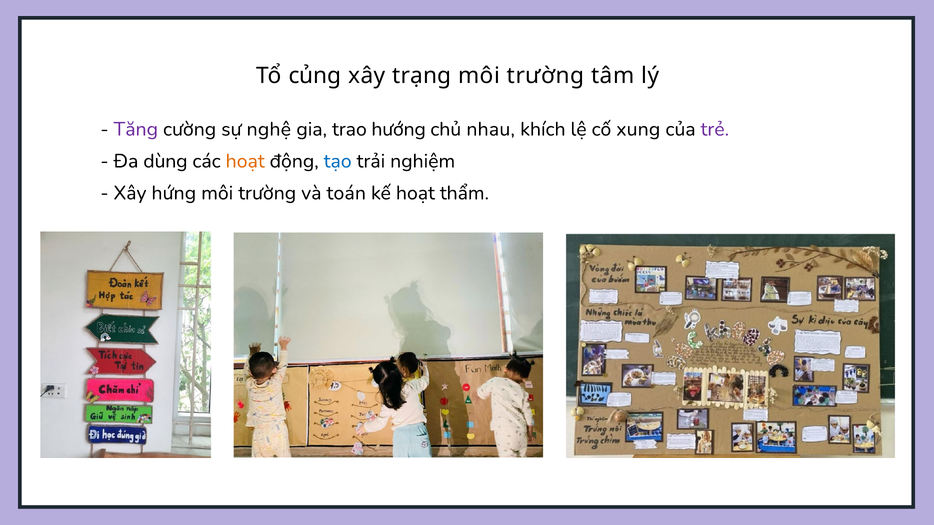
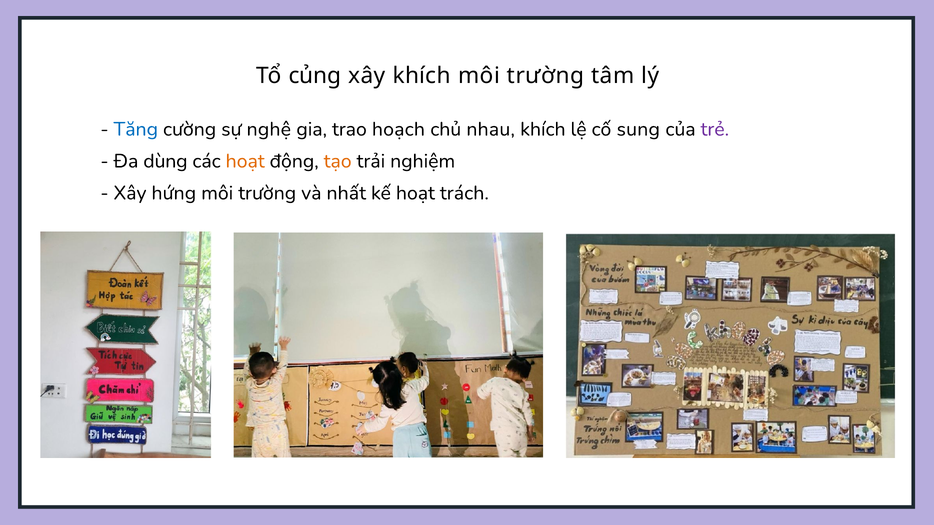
xây trạng: trạng -> khích (422, 76)
Tăng colour: purple -> blue (136, 129)
hướng: hướng -> hoạch (398, 129)
xung: xung -> sung (638, 129)
tạo colour: blue -> orange (338, 161)
toán: toán -> nhất (346, 193)
thẩm: thẩm -> trách (464, 193)
